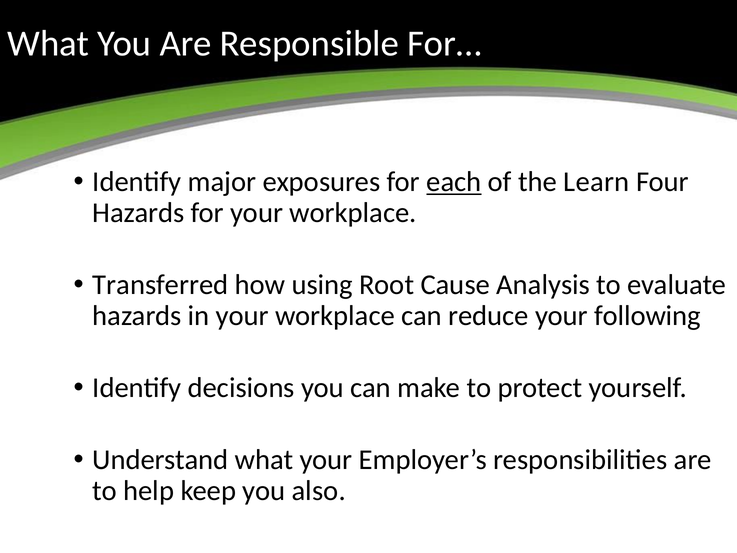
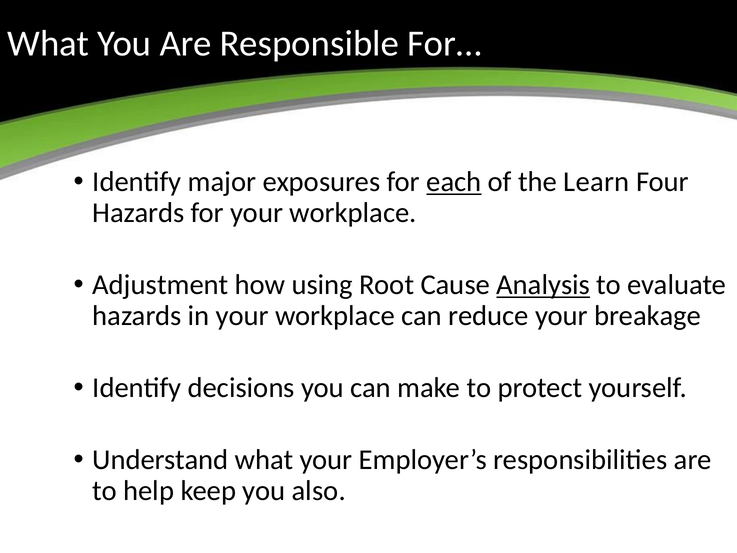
Transferred: Transferred -> Adjustment (160, 285)
Analysis underline: none -> present (543, 285)
following: following -> breakage (647, 316)
